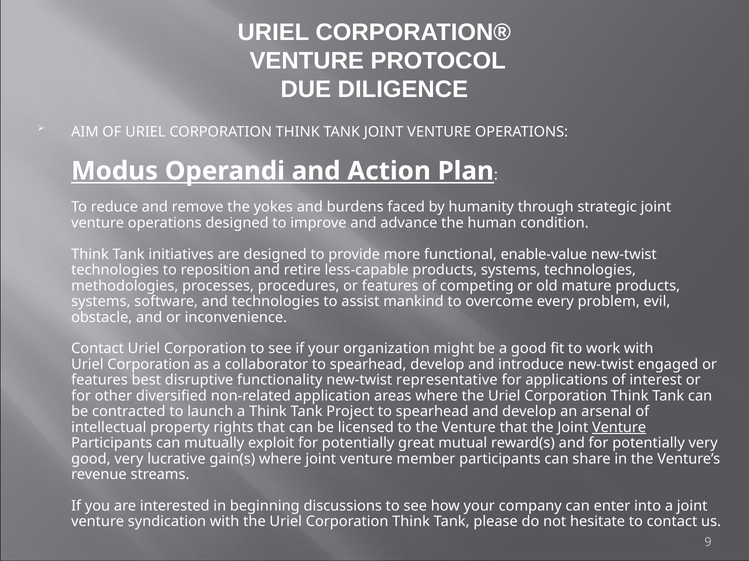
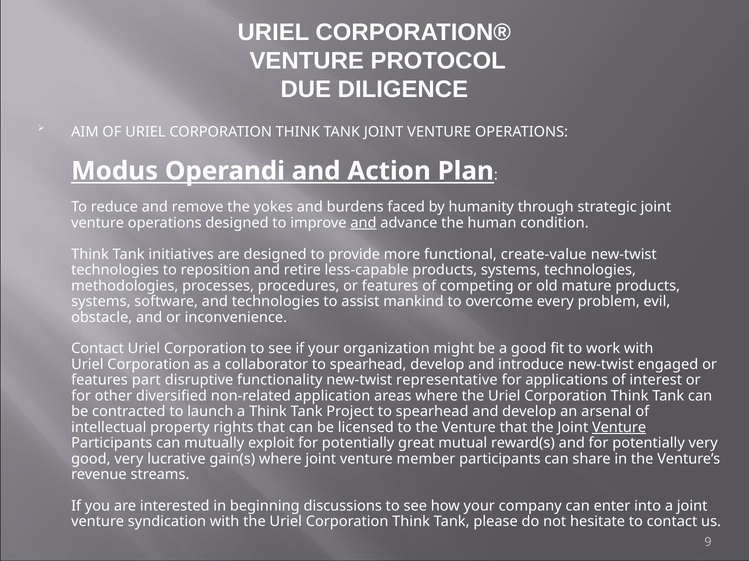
and underline: none -> present (363, 223)
enable-value: enable-value -> create-value (544, 255)
best: best -> part (146, 381)
